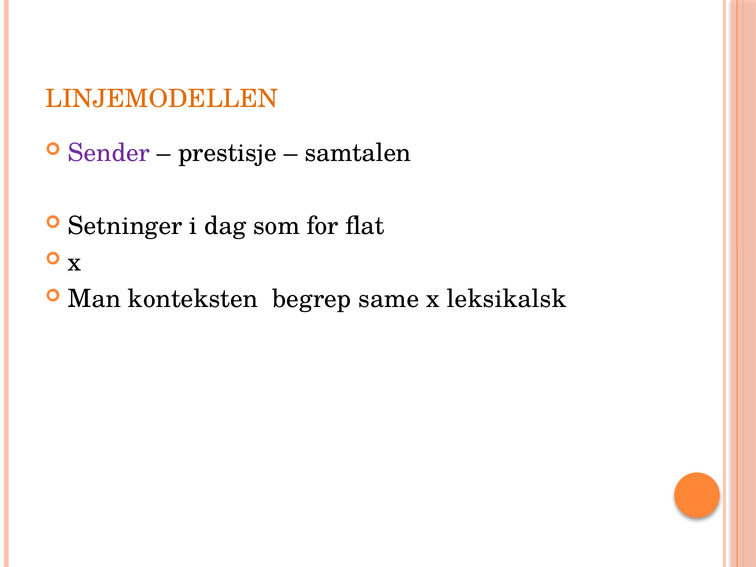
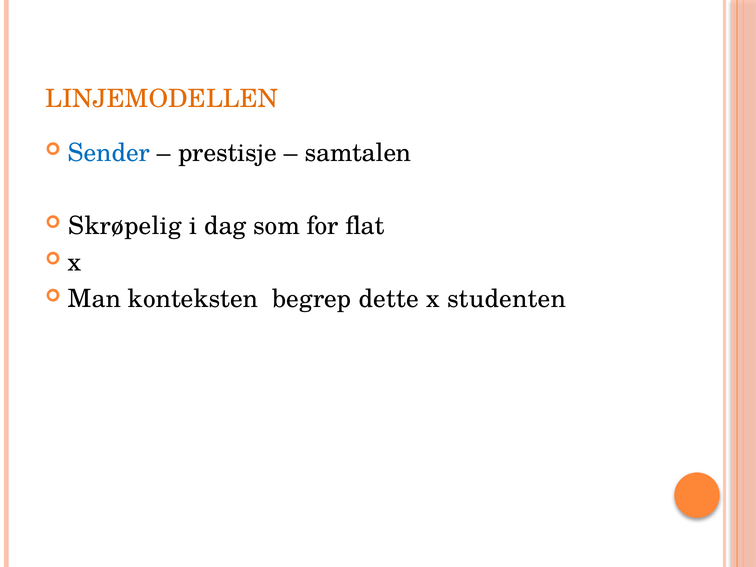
Sender colour: purple -> blue (109, 153)
Setninger: Setninger -> Skrøpelig (125, 226)
same: same -> dette (389, 299)
leksikalsk: leksikalsk -> studenten (507, 299)
